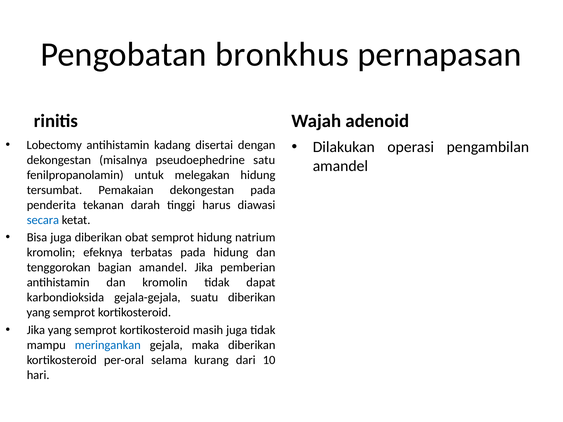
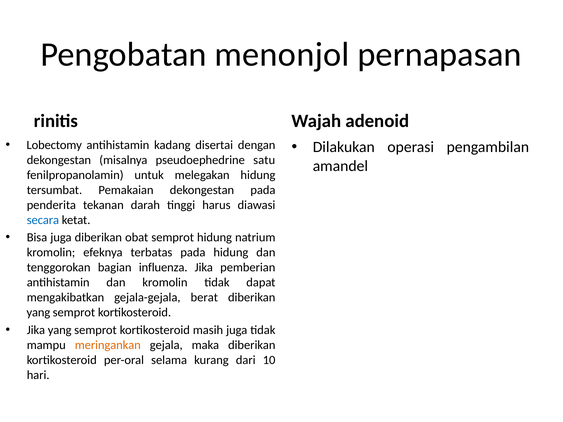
bronkhus: bronkhus -> menonjol (282, 55)
bagian amandel: amandel -> influenza (163, 268)
karbondioksida: karbondioksida -> mengakibatkan (65, 298)
suatu: suatu -> berat (204, 298)
meringankan colour: blue -> orange (108, 345)
